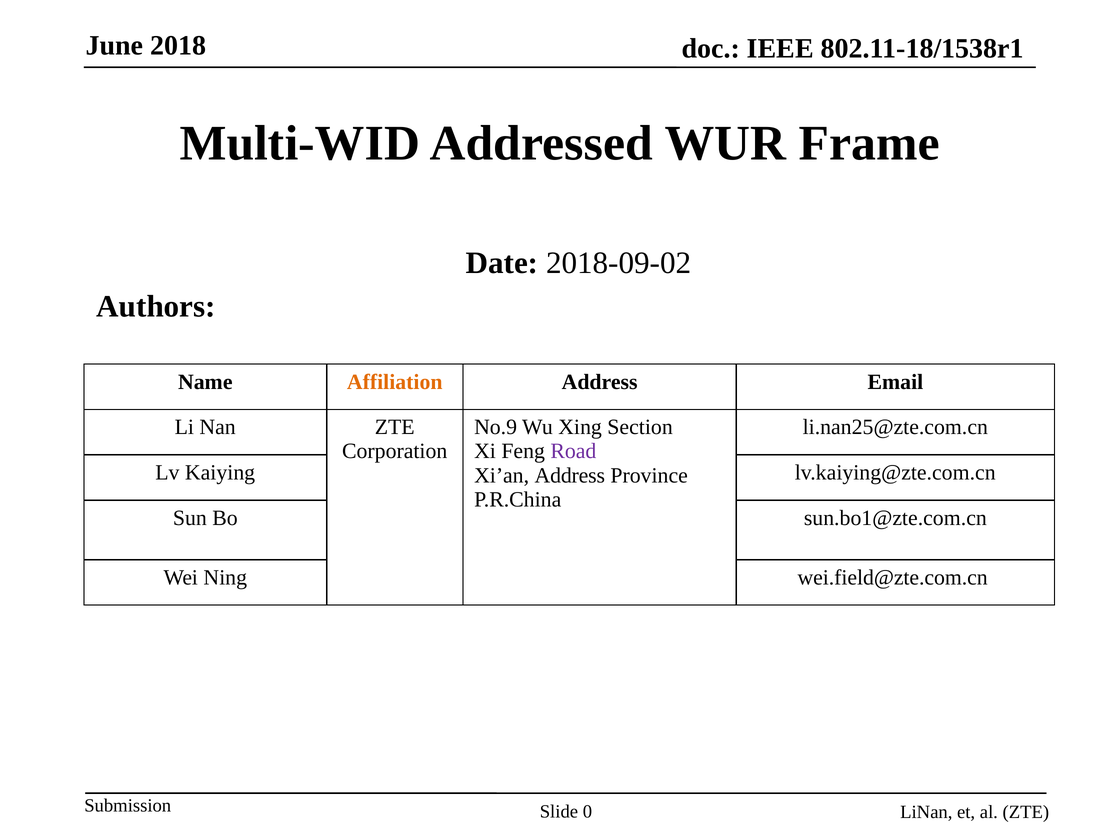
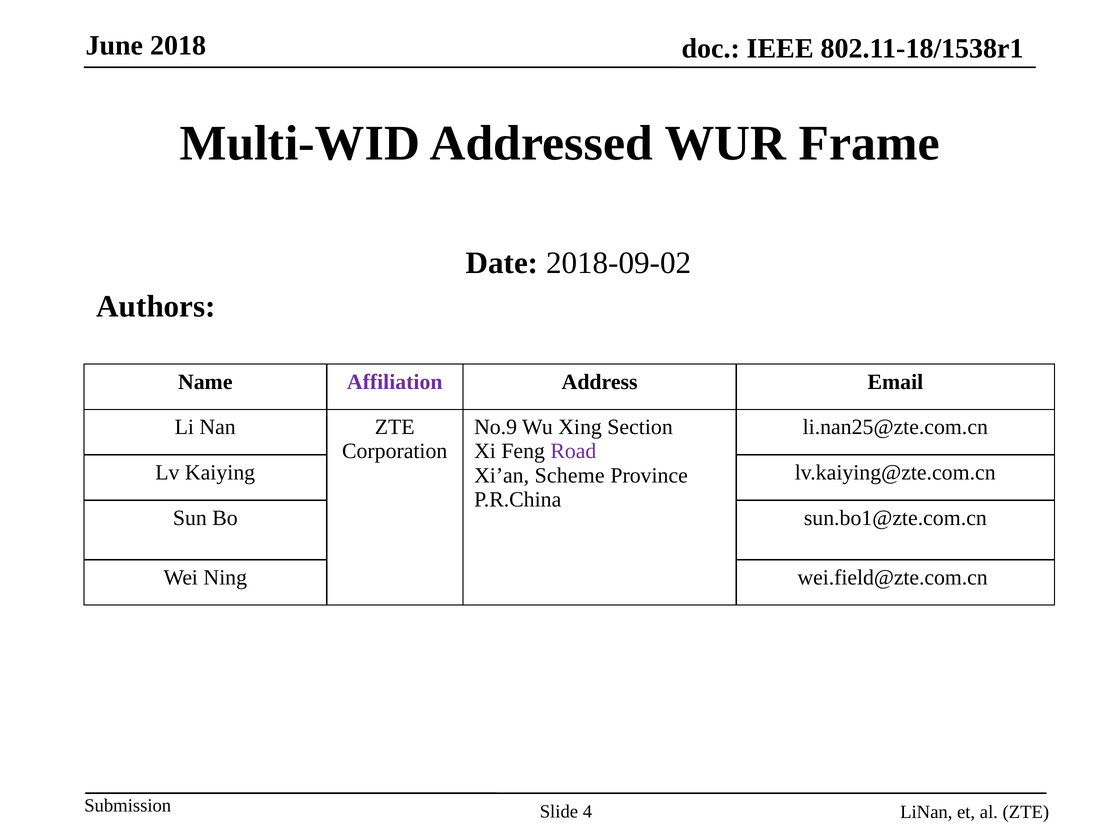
Affiliation colour: orange -> purple (395, 382)
Xi’an Address: Address -> Scheme (570, 475)
0: 0 -> 4 (587, 812)
